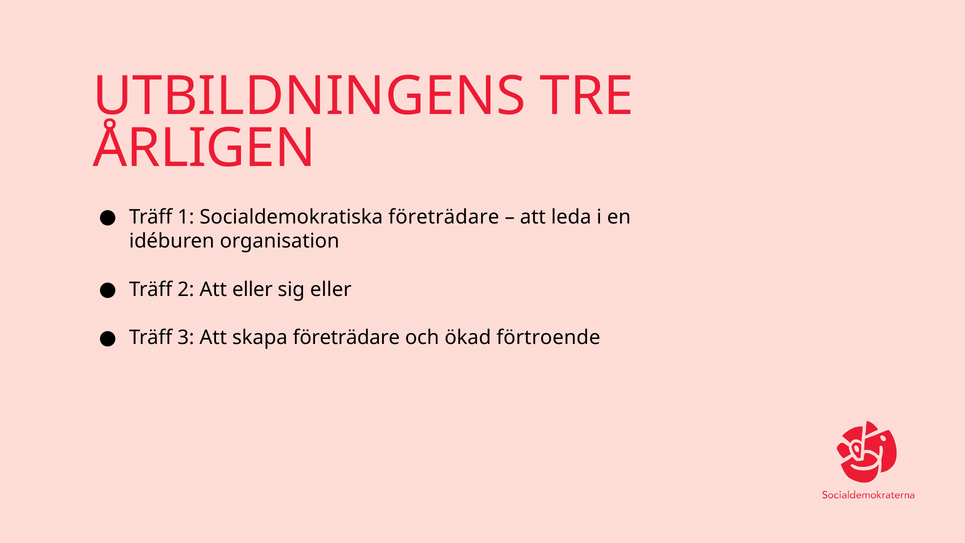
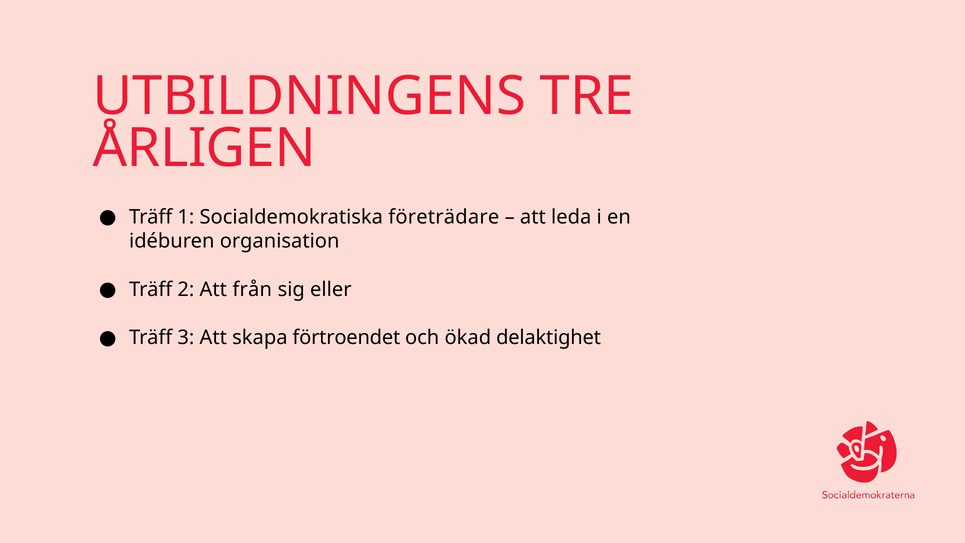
Att eller: eller -> från (252, 289)
skapa företrädare: företrädare -> förtroendet (346, 338)
förtroende: förtroende -> delaktighet (549, 338)
